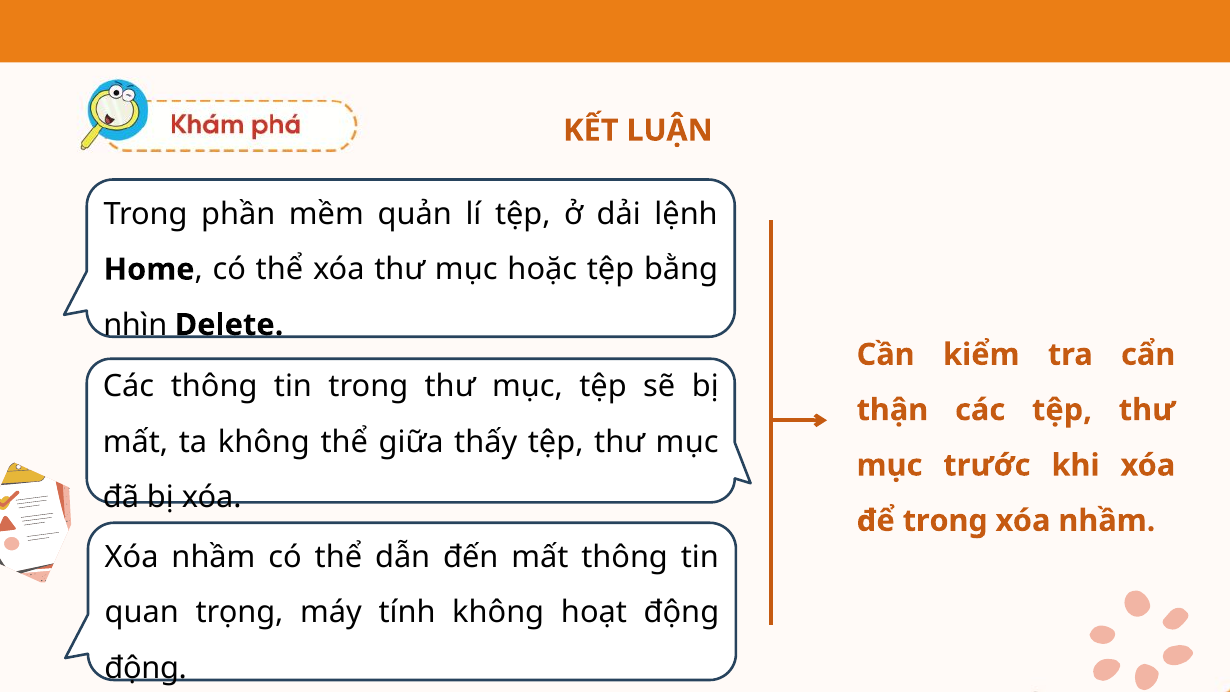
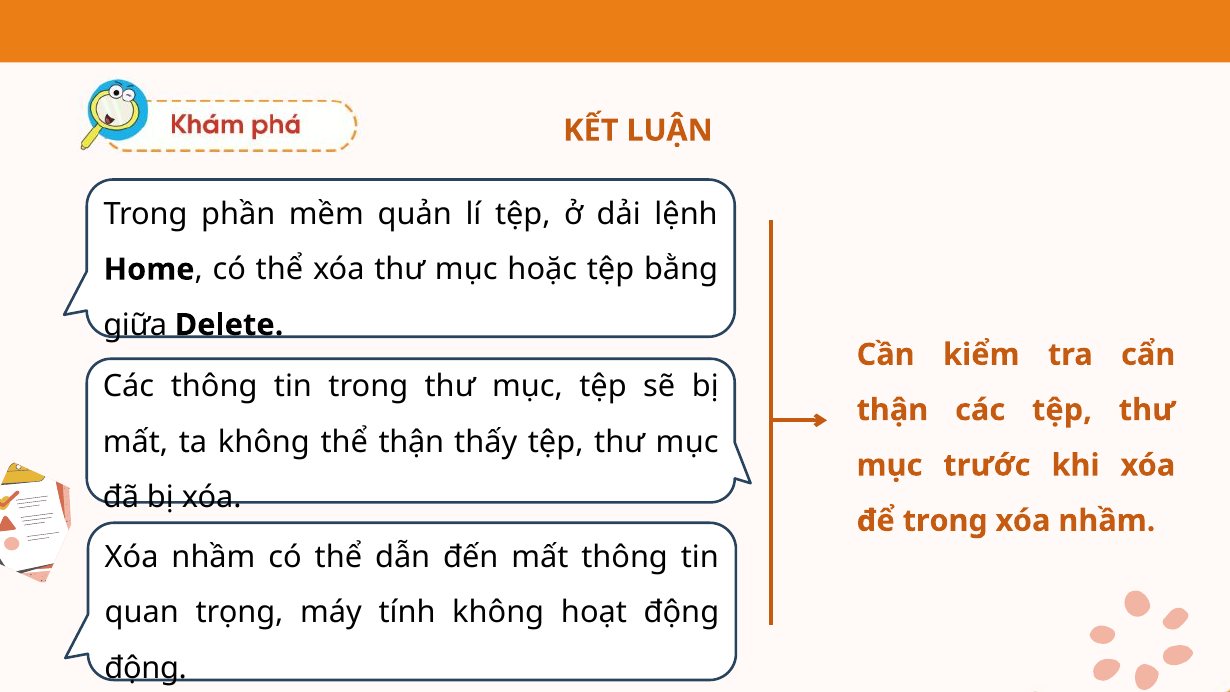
nhìn: nhìn -> giữa (135, 325)
thể giữa: giữa -> thận (411, 442)
